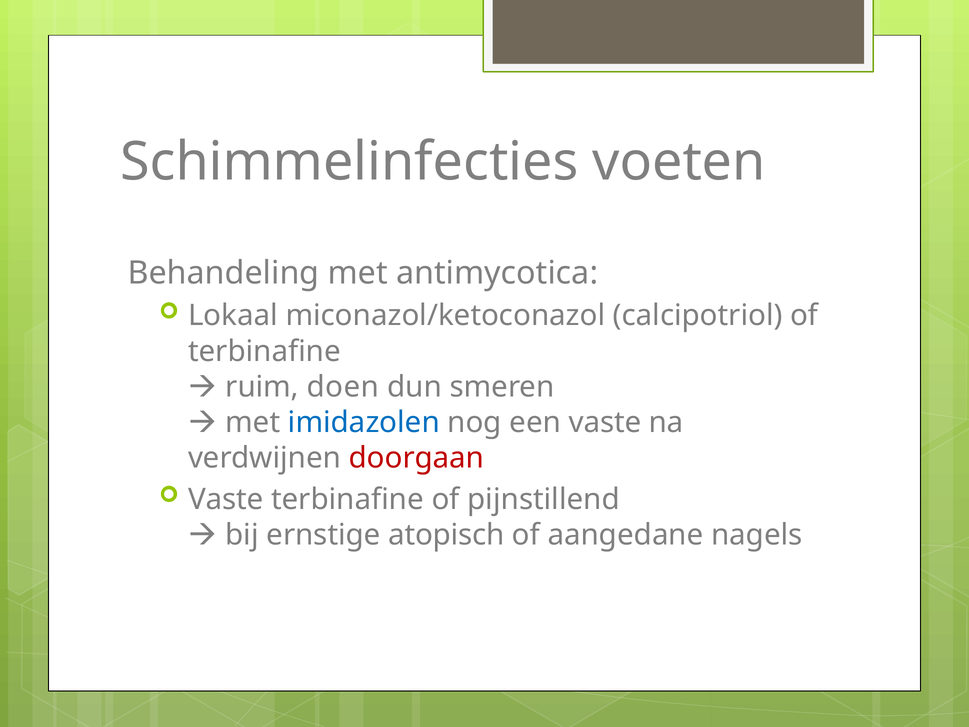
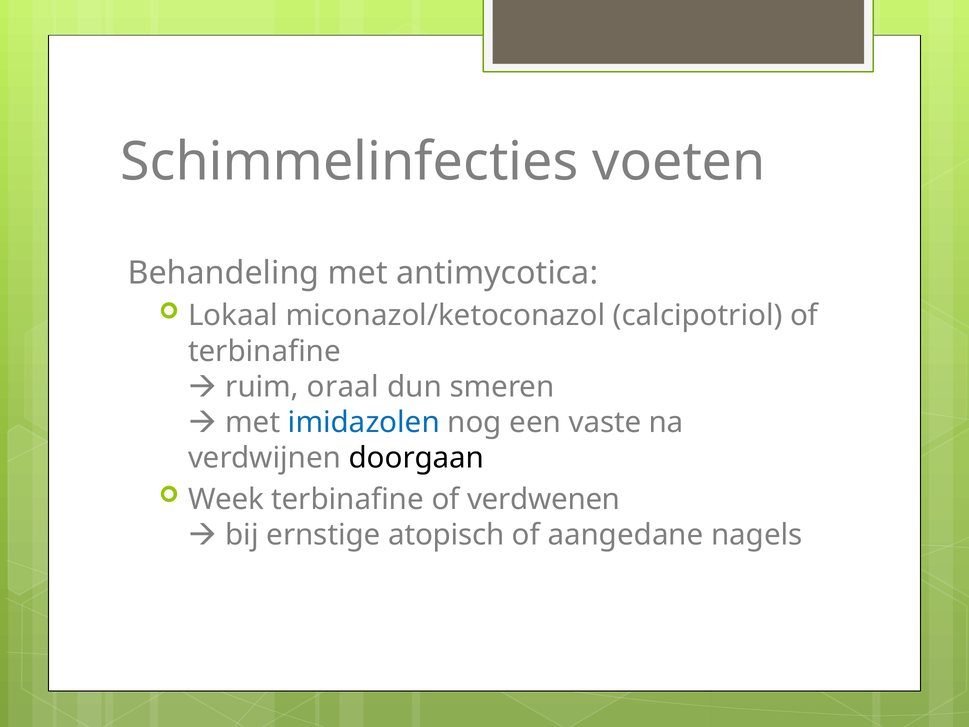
doen: doen -> oraal (343, 387)
doorgaan colour: red -> black (416, 458)
Vaste: Vaste -> Week (226, 499)
pijnstillend: pijnstillend -> verdwenen (544, 499)
